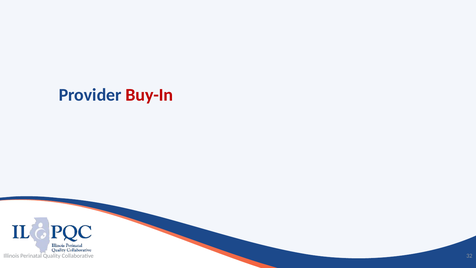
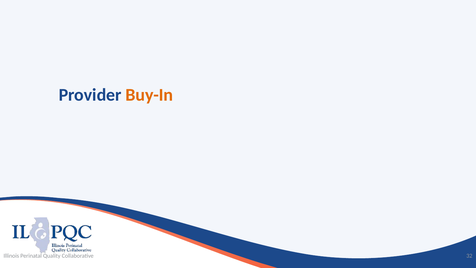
Buy-In colour: red -> orange (149, 95)
